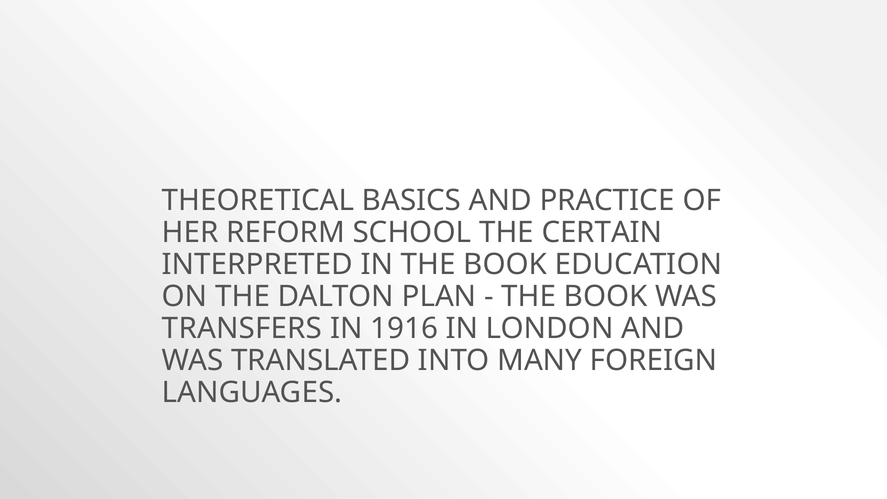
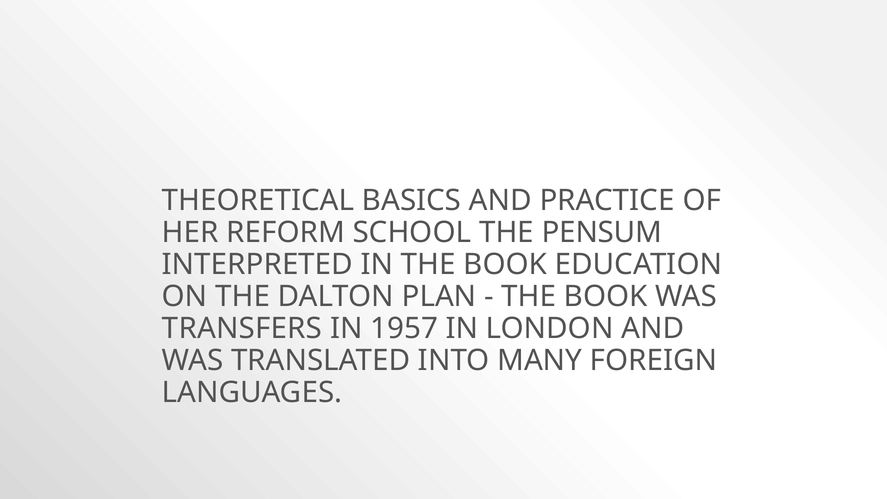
CERTAIN: CERTAIN -> PENSUM (602, 233)
1916: 1916 -> 1957 (404, 329)
